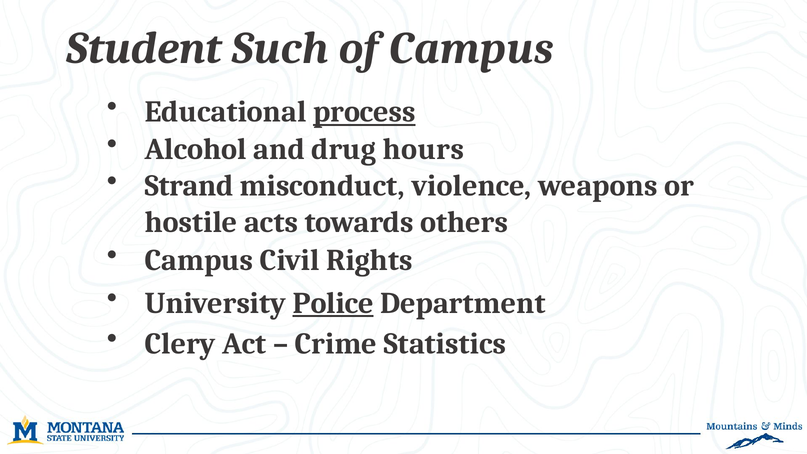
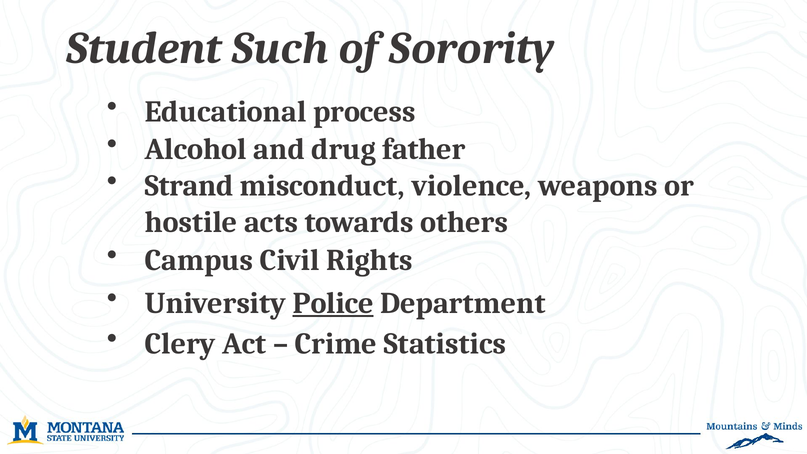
of Campus: Campus -> Sorority (472, 48)
process underline: present -> none (364, 112)
hours: hours -> father (424, 149)
